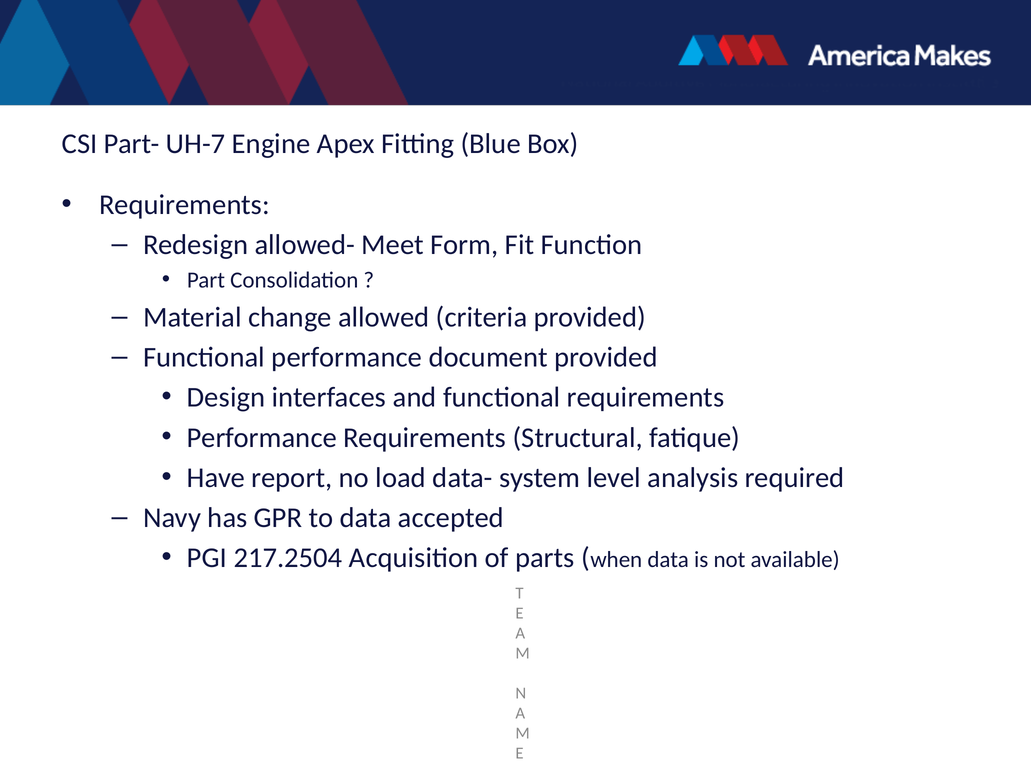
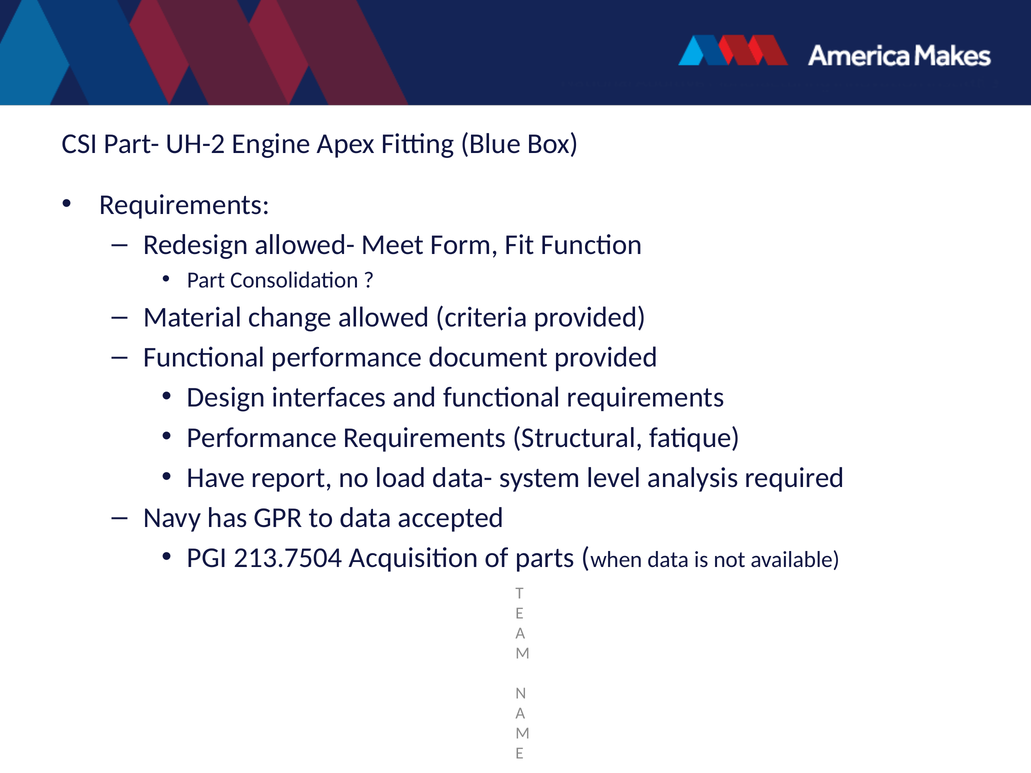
UH-7: UH-7 -> UH-2 (196, 144)
217.2504: 217.2504 -> 213.7504 (288, 558)
